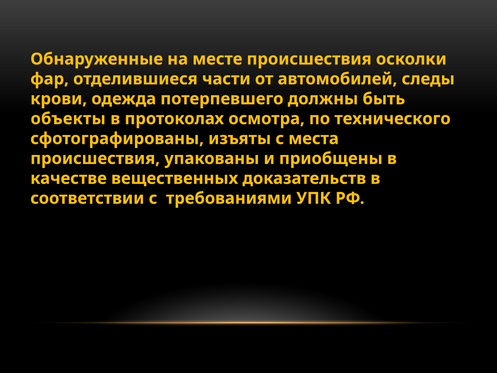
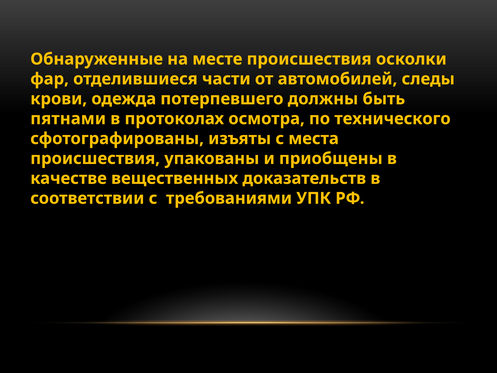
объекты: объекты -> пятнами (68, 119)
